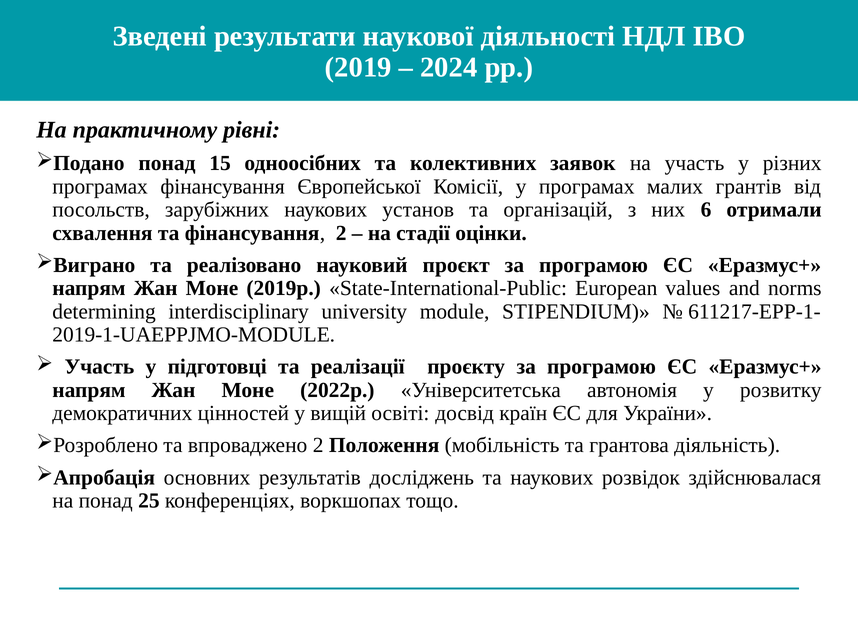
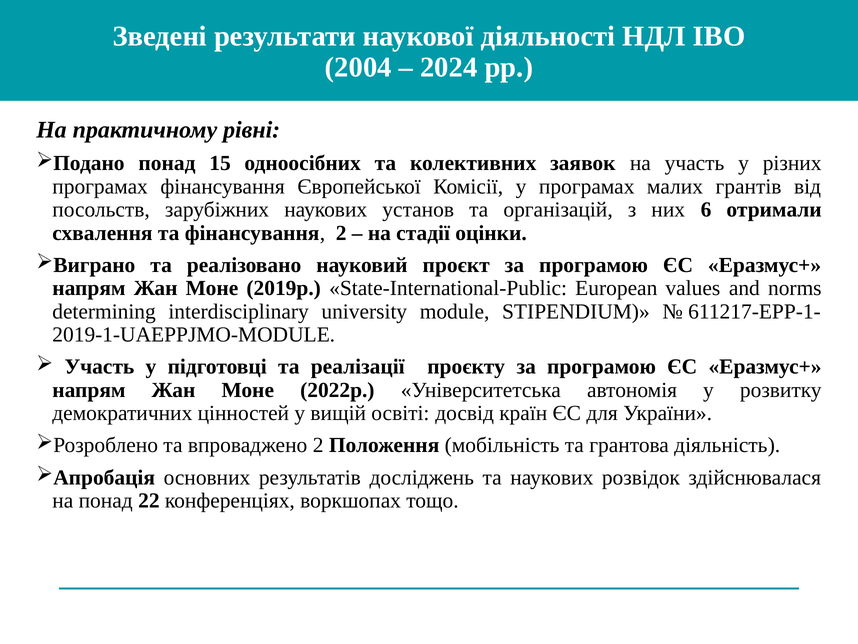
2019: 2019 -> 2004 (358, 67)
25: 25 -> 22 (149, 500)
